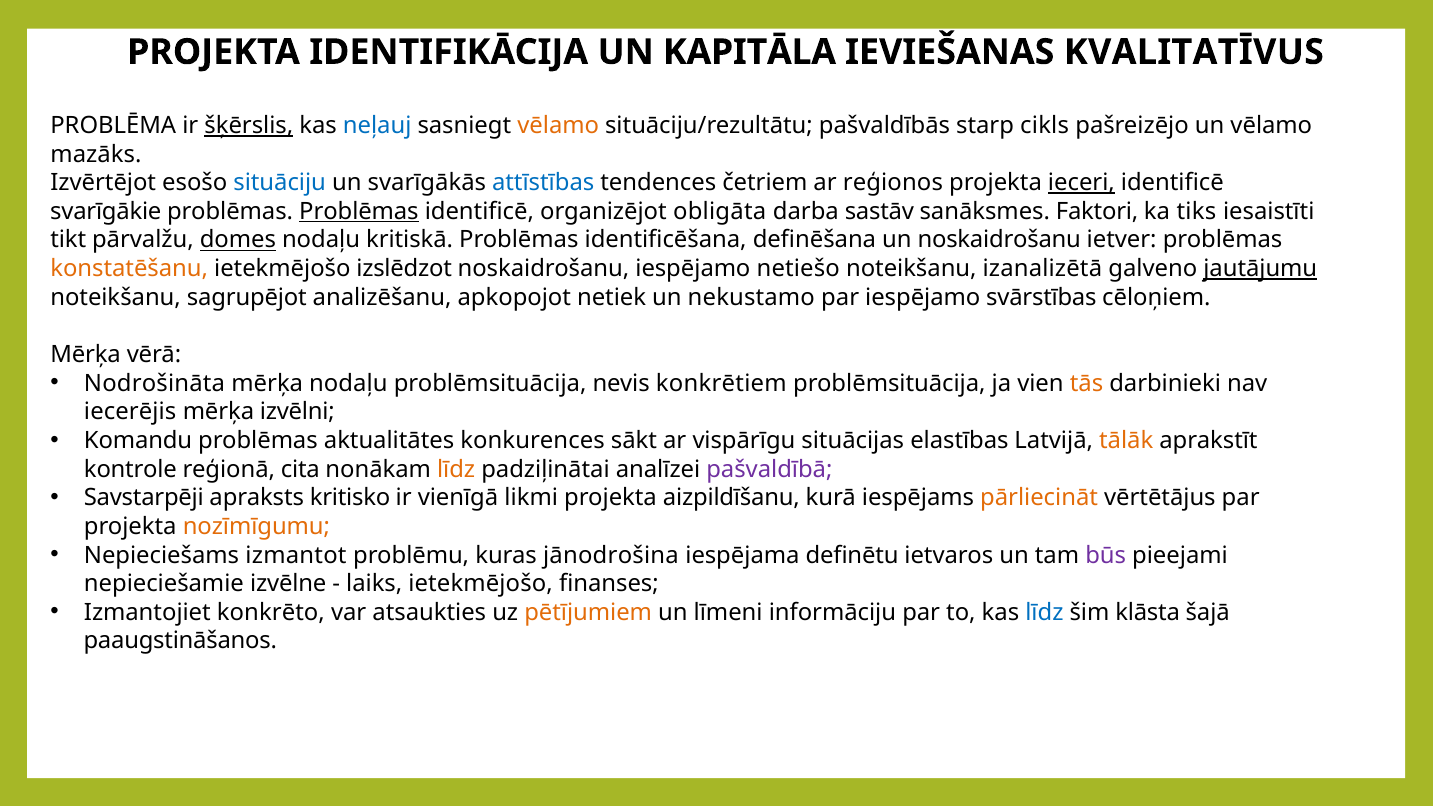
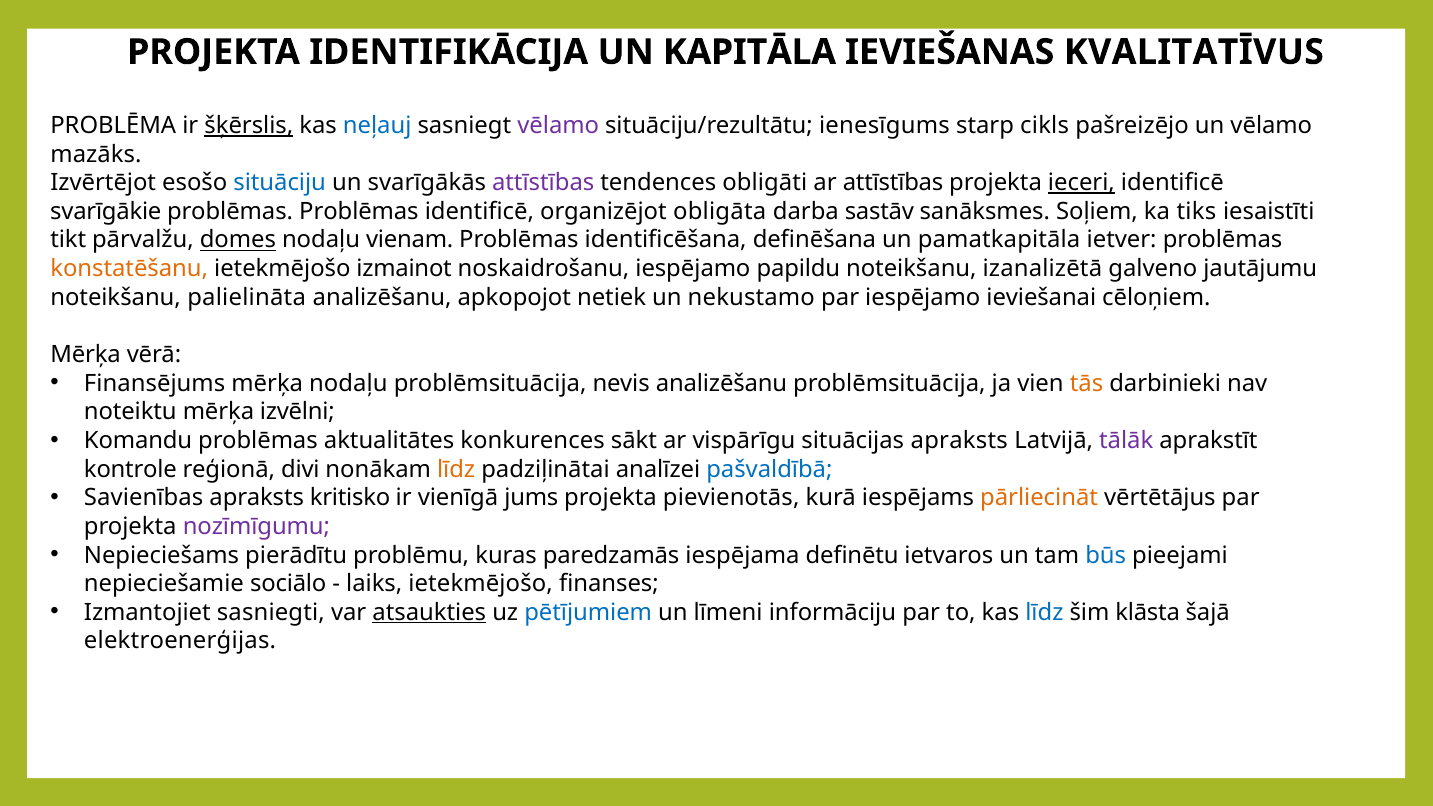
vēlamo colour: orange -> purple (558, 126)
pašvaldībās: pašvaldībās -> ienesīgums (884, 126)
attīstības colour: blue -> purple (543, 183)
četriem: četriem -> obligāti (765, 183)
ar reģionos: reģionos -> attīstības (893, 183)
Problēmas underline: present -> none (359, 211)
Faktori: Faktori -> Soļiem (1097, 211)
kritiskā: kritiskā -> vienam (410, 240)
un noskaidrošanu: noskaidrošanu -> pamatkapitāla (999, 240)
izslēdzot: izslēdzot -> izmainot (404, 269)
netiešo: netiešo -> papildu (798, 269)
jautājumu underline: present -> none (1260, 269)
sagrupējot: sagrupējot -> palielināta (247, 297)
svārstības: svārstības -> ieviešanai (1041, 297)
Nodrošināta: Nodrošināta -> Finansējums (155, 383)
nevis konkrētiem: konkrētiem -> analizēšanu (722, 383)
iecerējis: iecerējis -> noteiktu (130, 412)
situācijas elastības: elastības -> apraksts (959, 441)
tālāk colour: orange -> purple (1126, 441)
cita: cita -> divi (300, 469)
pašvaldībā colour: purple -> blue (769, 469)
Savstarpēji: Savstarpēji -> Savienības (144, 498)
likmi: likmi -> jums (531, 498)
aizpildīšanu: aizpildīšanu -> pievienotās (731, 498)
nozīmīgumu colour: orange -> purple (256, 527)
izmantot: izmantot -> pierādītu (296, 555)
jānodrošina: jānodrošina -> paredzamās (611, 555)
būs colour: purple -> blue (1106, 555)
izvēlne: izvēlne -> sociālo (288, 584)
konkrēto: konkrēto -> sasniegti (271, 613)
atsaukties underline: none -> present (429, 613)
pētījumiem colour: orange -> blue (588, 613)
paaugstināšanos: paaugstināšanos -> elektroenerģijas (180, 641)
